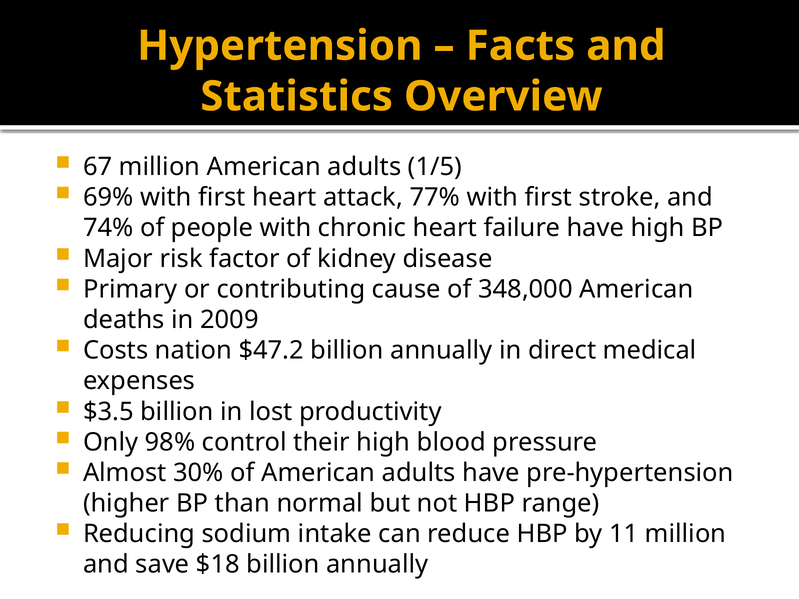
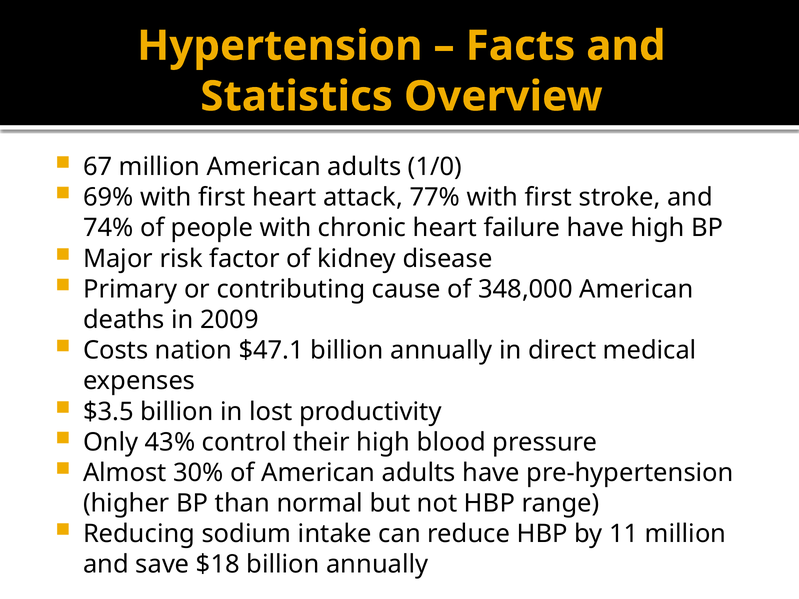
1/5: 1/5 -> 1/0 (435, 167)
$47.2: $47.2 -> $47.1 (271, 351)
98%: 98% -> 43% (170, 442)
